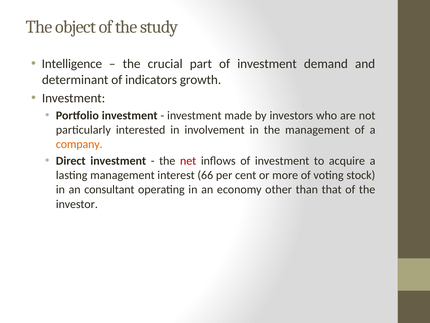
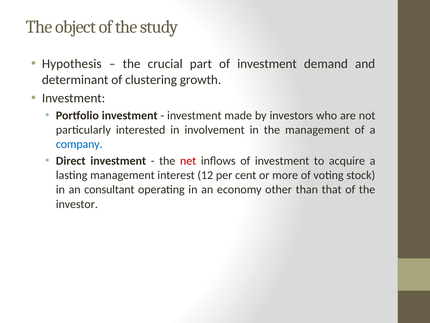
Intelligence: Intelligence -> Hypothesis (72, 64)
indicators: indicators -> clustering (151, 80)
company colour: orange -> blue (79, 144)
66: 66 -> 12 (205, 175)
